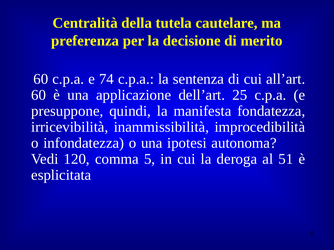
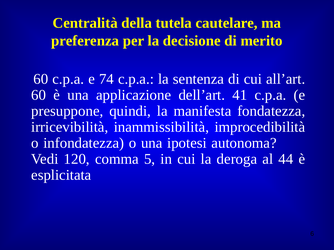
25: 25 -> 41 (240, 95)
51: 51 -> 44 (286, 159)
